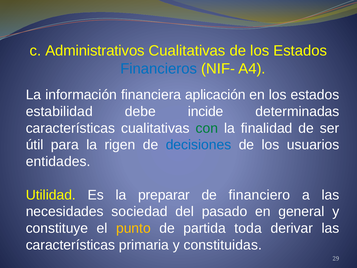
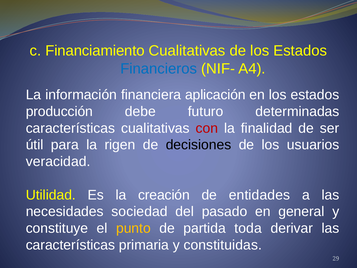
Administrativos: Administrativos -> Financiamiento (95, 51)
estabilidad: estabilidad -> producción (59, 111)
incide: incide -> futuro (206, 111)
con colour: green -> red (207, 128)
decisiones colour: blue -> black (199, 145)
entidades: entidades -> veracidad (58, 161)
preparar: preparar -> creación (164, 195)
financiero: financiero -> entidades (259, 195)
